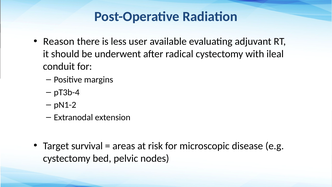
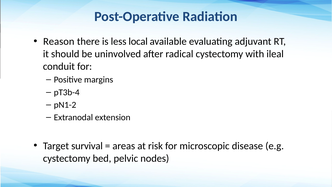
user: user -> local (138, 41)
underwent: underwent -> uninvolved (118, 54)
